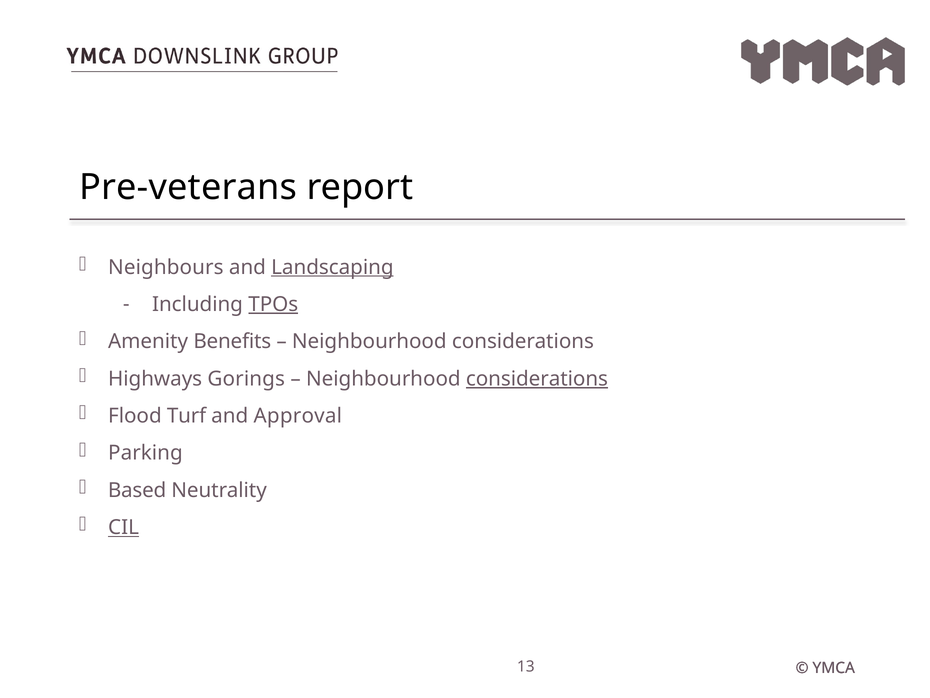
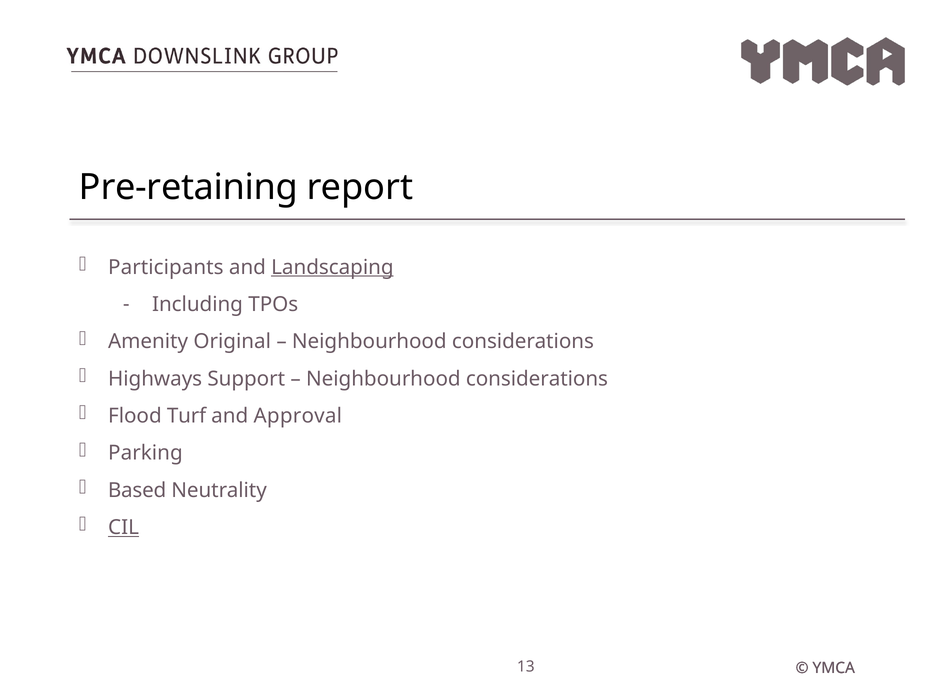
Pre-veterans: Pre-veterans -> Pre-retaining (188, 187)
Neighbours: Neighbours -> Participants (166, 267)
TPOs underline: present -> none (273, 304)
Benefits: Benefits -> Original (232, 341)
Gorings: Gorings -> Support (246, 379)
considerations underline: present -> none (537, 379)
